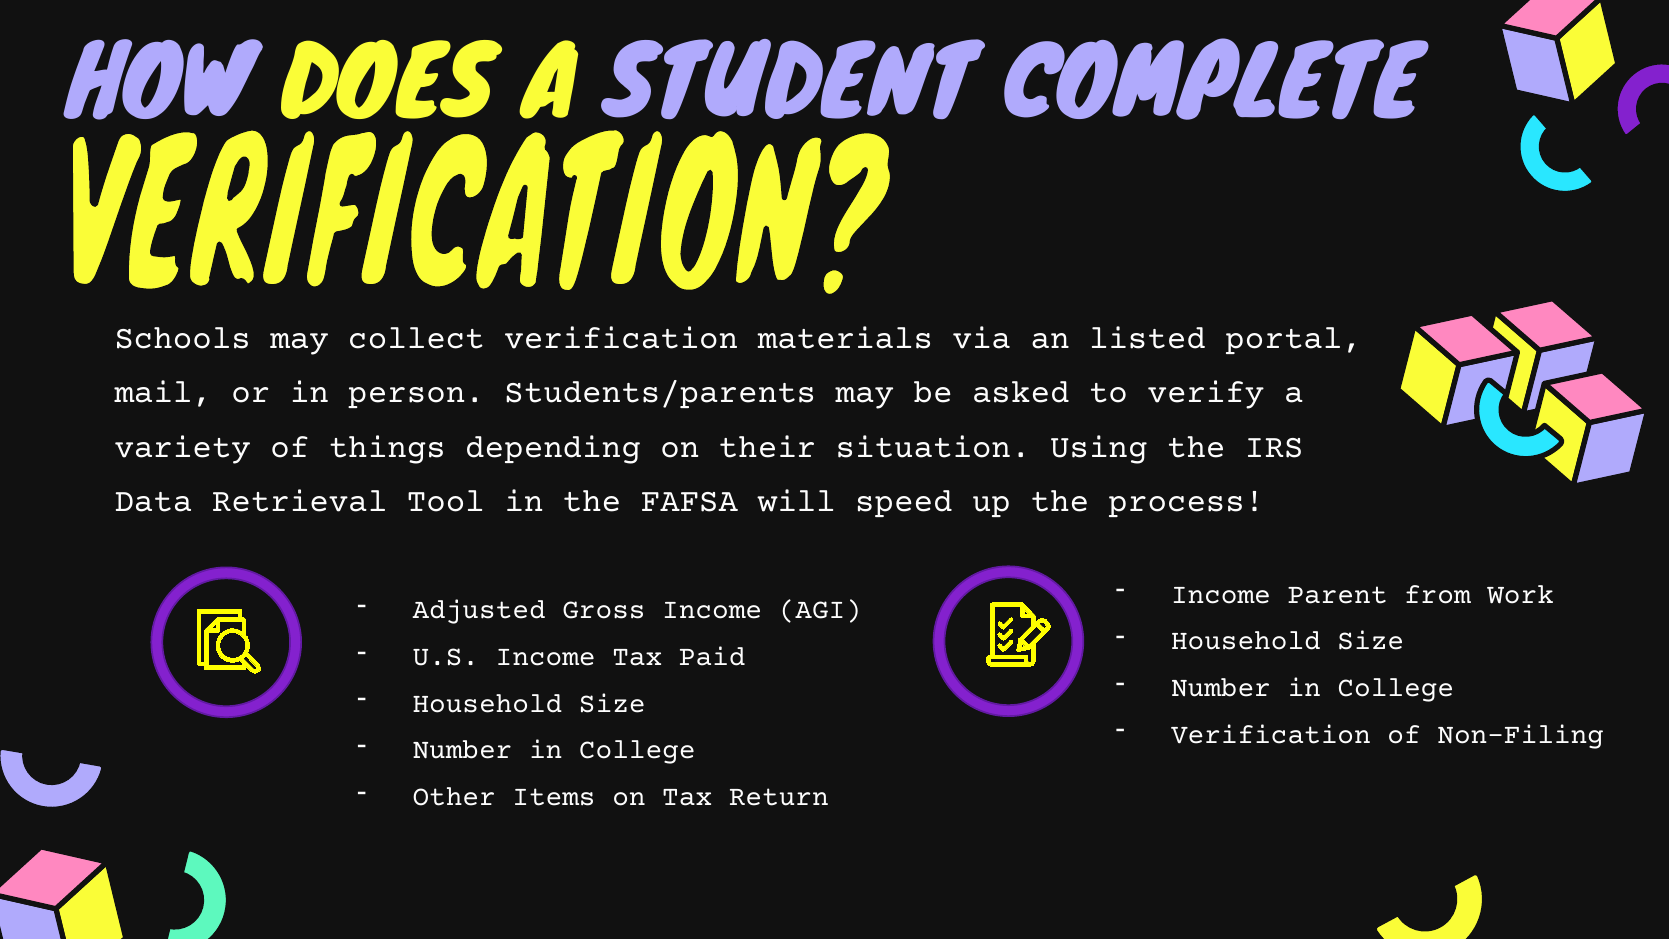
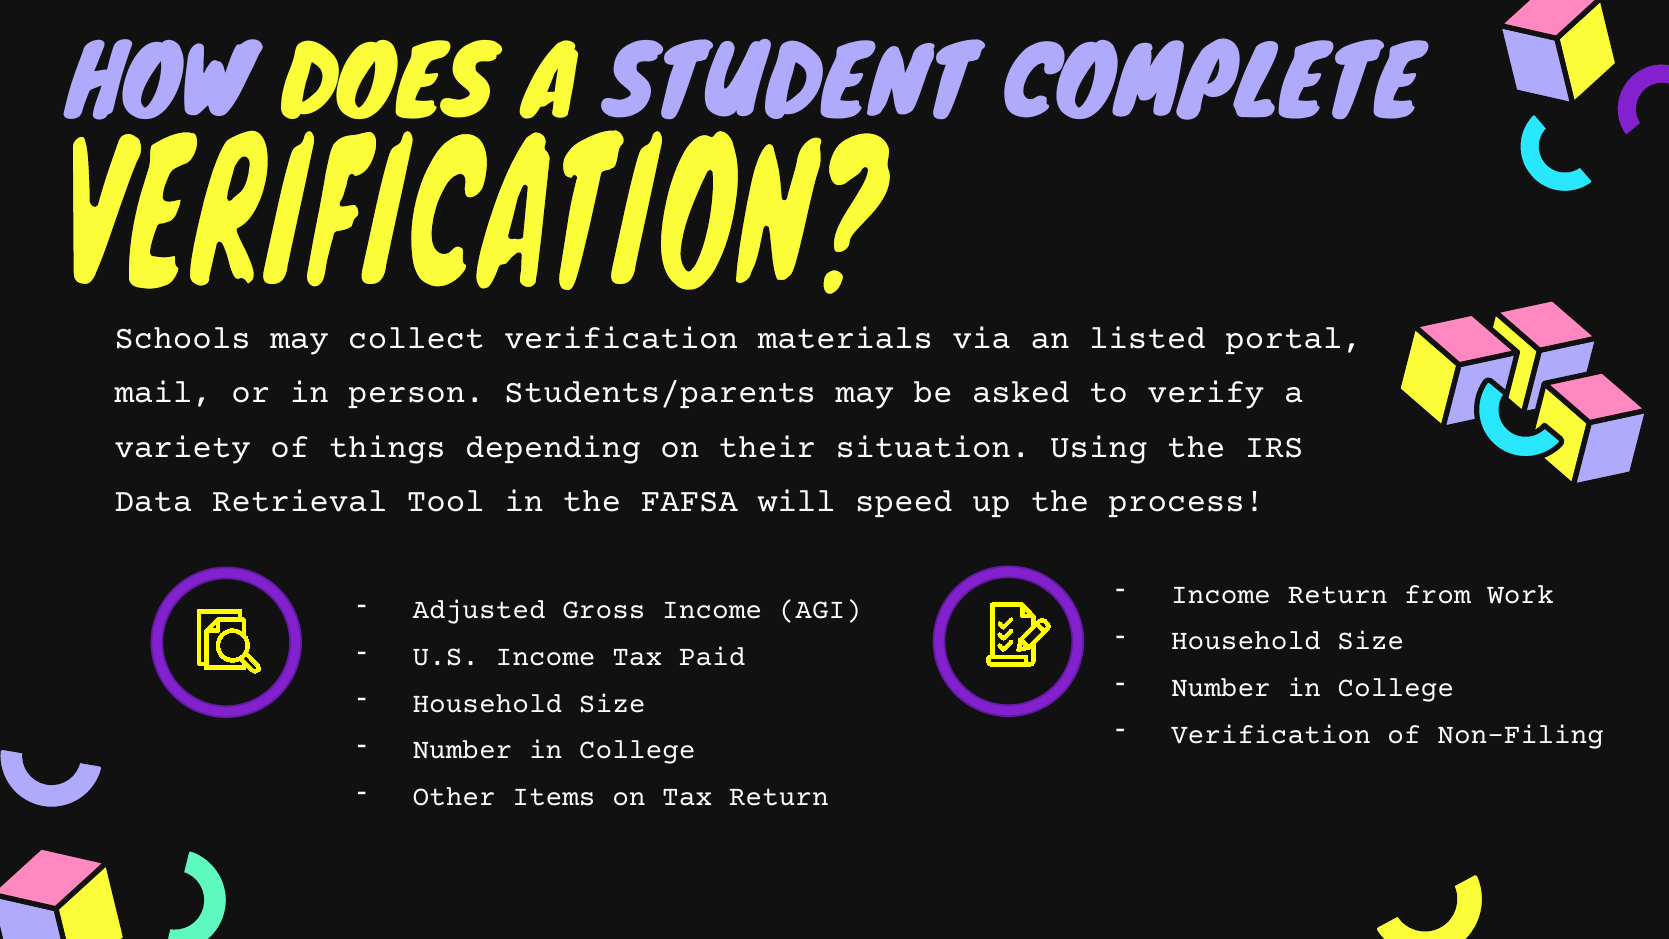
Income Parent: Parent -> Return (1337, 594)
